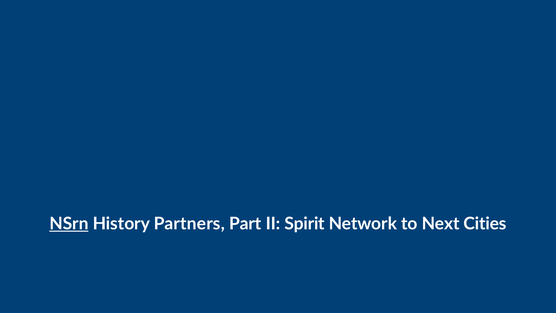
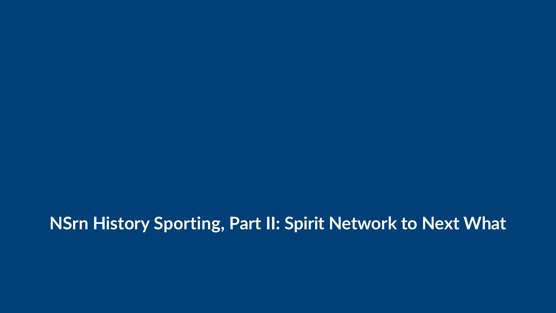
NSrn underline: present -> none (69, 224)
Partners: Partners -> Sporting (189, 224)
Cities: Cities -> What (485, 224)
